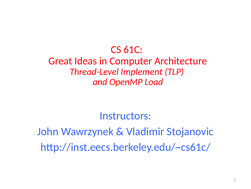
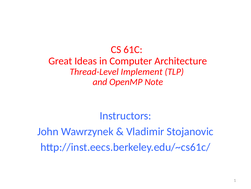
Load: Load -> Note (154, 82)
